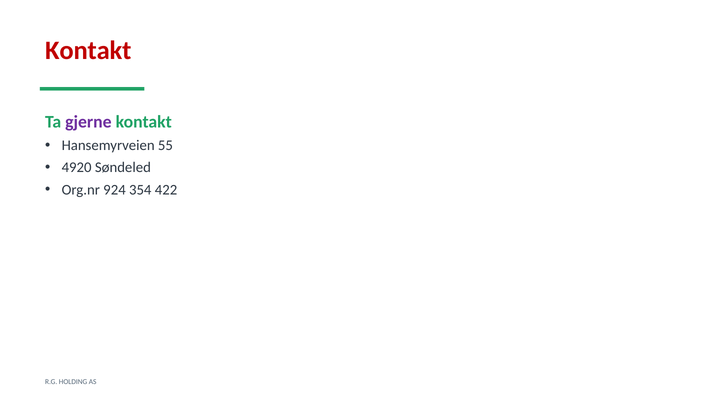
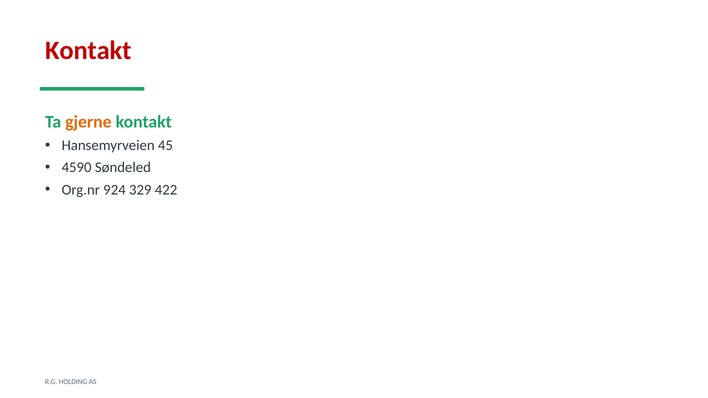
gjerne colour: purple -> orange (88, 122)
55: 55 -> 45 (165, 146)
4920: 4920 -> 4590 (77, 168)
354: 354 -> 329 (140, 190)
